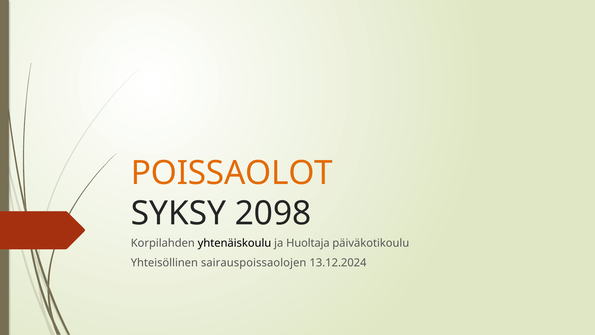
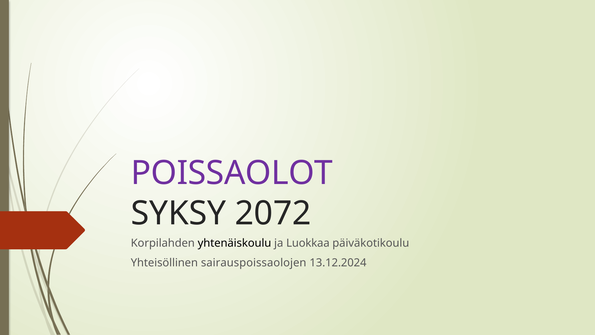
POISSAOLOT colour: orange -> purple (232, 173)
2098: 2098 -> 2072 (273, 213)
Huoltaja: Huoltaja -> Luokkaa (308, 243)
